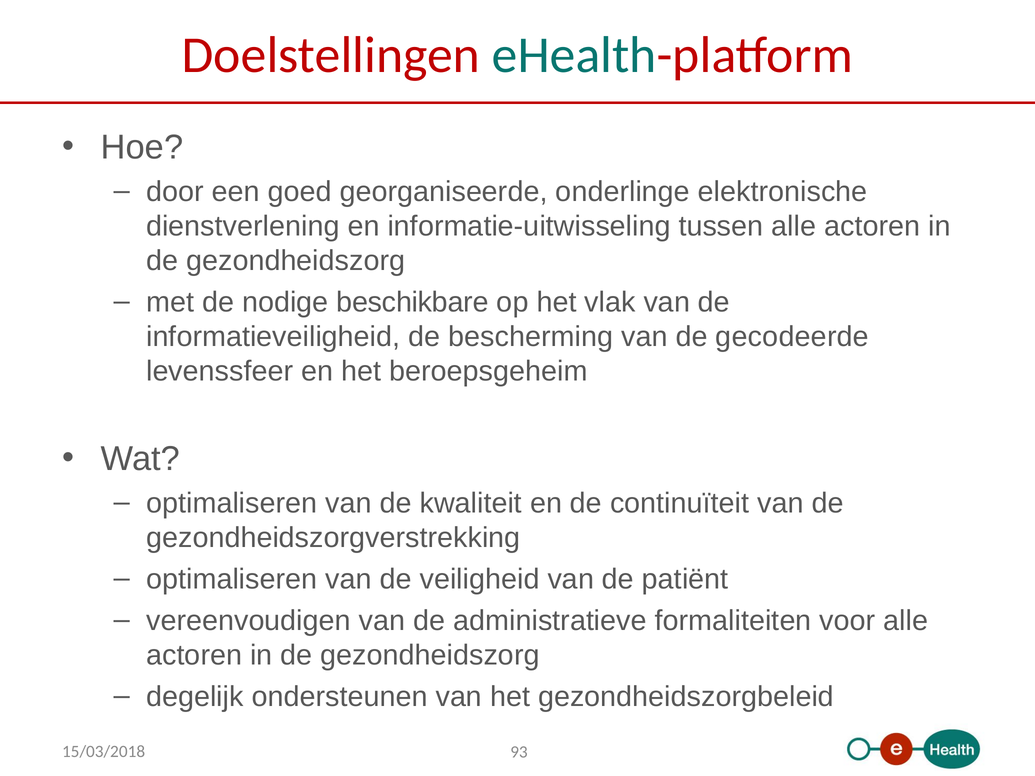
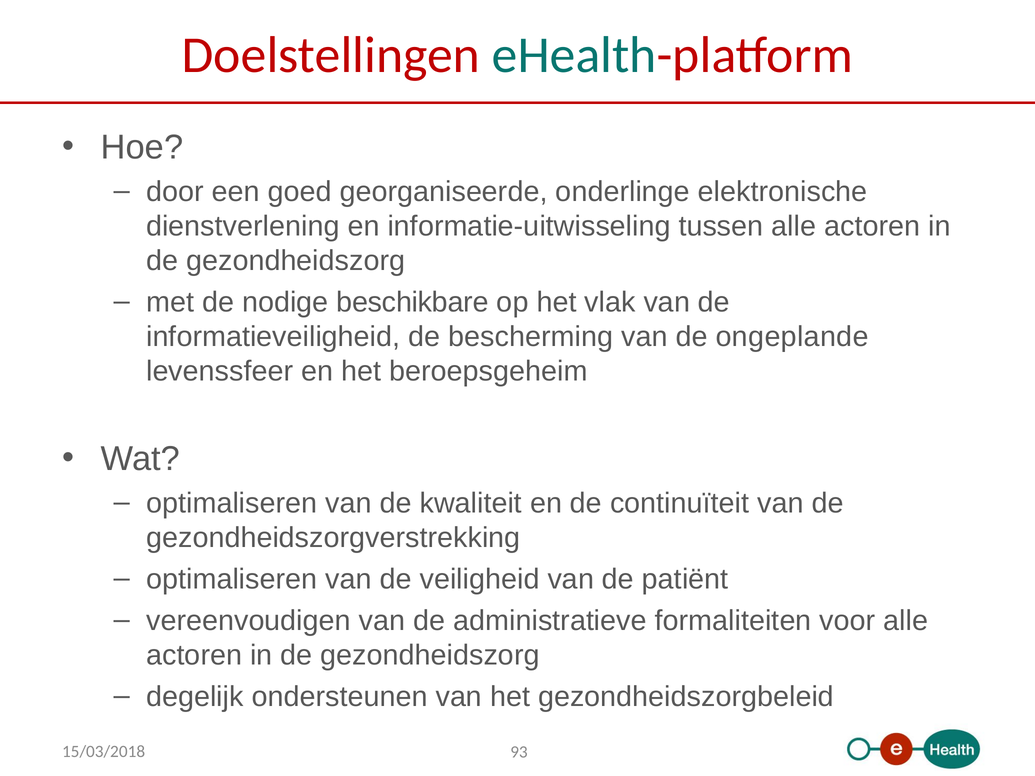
gecodeerde: gecodeerde -> ongeplande (792, 337)
